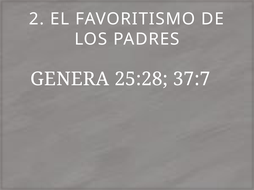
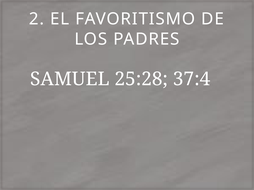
GENERA: GENERA -> SAMUEL (70, 79)
37:7: 37:7 -> 37:4 (192, 79)
